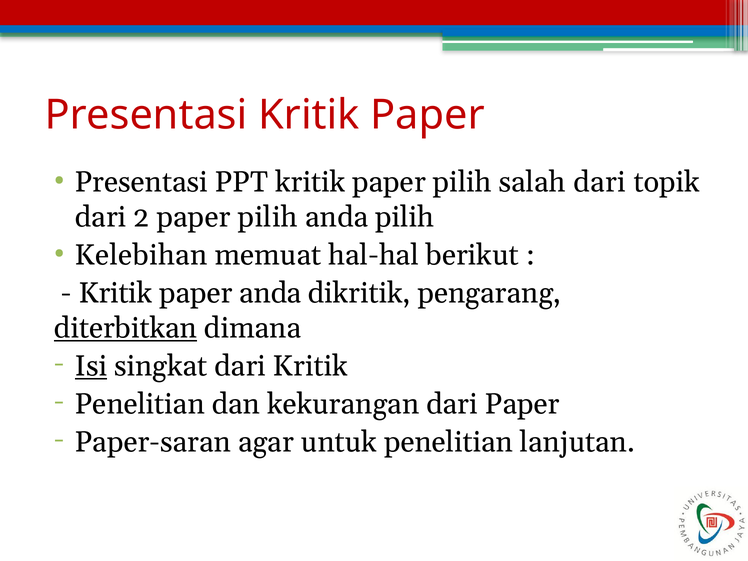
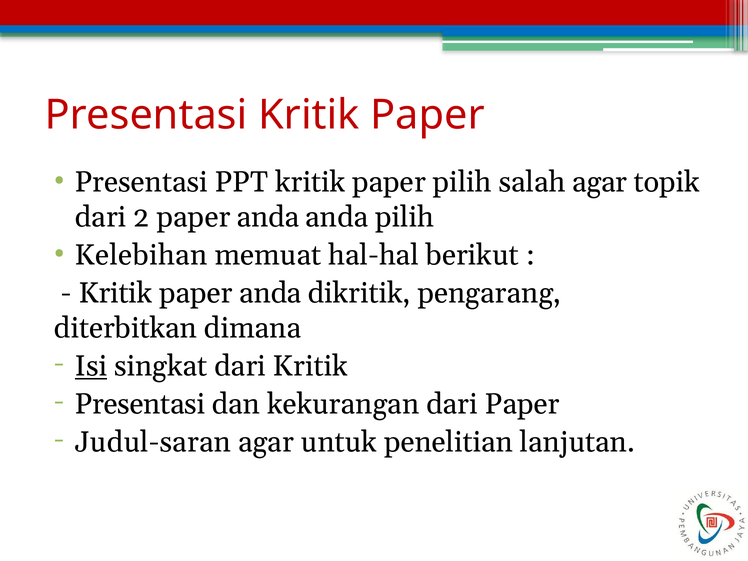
salah dari: dari -> agar (600, 182)
2 paper pilih: pilih -> anda (268, 217)
diterbitkan underline: present -> none (125, 328)
Penelitian: Penelitian -> Presentasi (140, 404)
Paper-saran: Paper-saran -> Judul-saran (153, 442)
